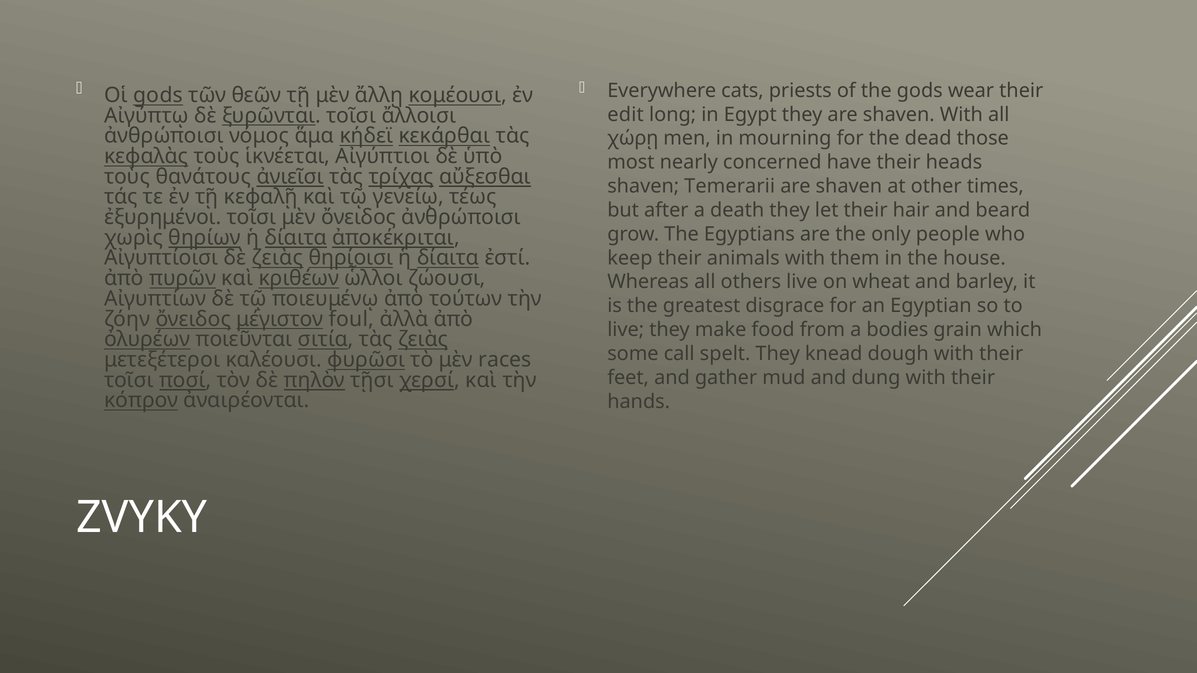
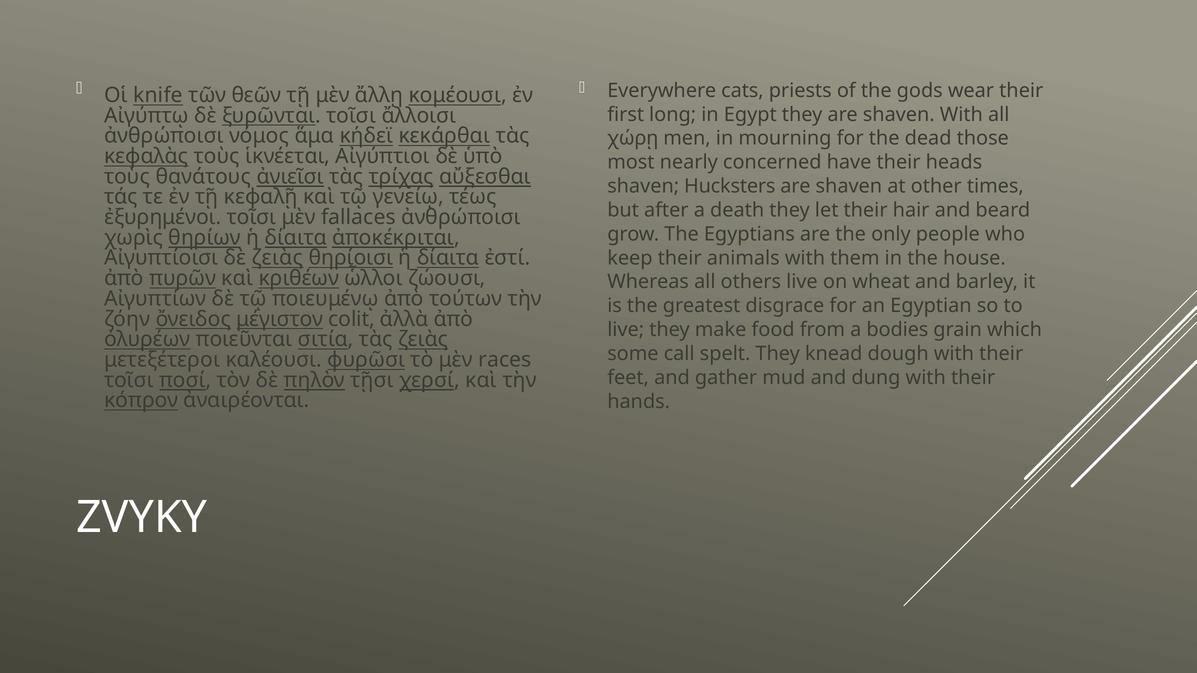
Οἱ gods: gods -> knife (158, 95)
edit: edit -> first (626, 115)
Temerarii: Temerarii -> Hucksters (730, 186)
μὲν ὄνειδος: ὄνειδος -> fallaces (358, 217)
foul: foul -> colit (352, 319)
